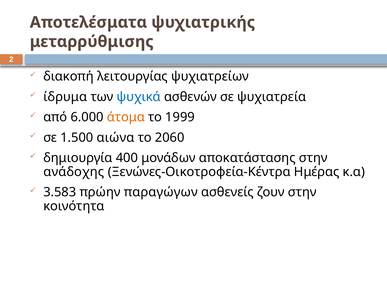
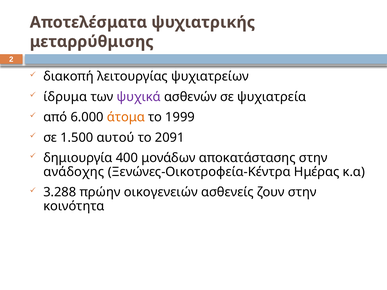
ψυχικά colour: blue -> purple (139, 97)
αιώνα: αιώνα -> αυτού (116, 138)
2060: 2060 -> 2091 (170, 138)
3.583: 3.583 -> 3.288 (60, 192)
παραγώγων: παραγώγων -> οικογενειών (161, 192)
